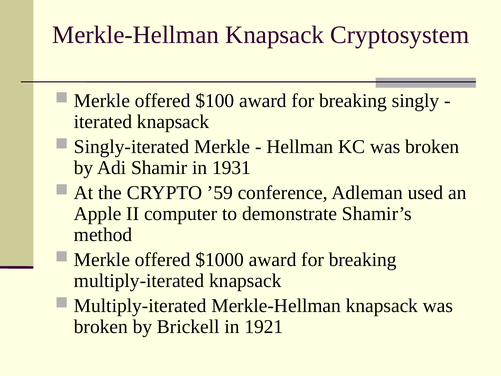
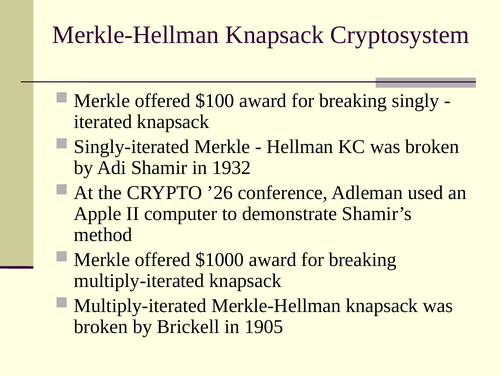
1931: 1931 -> 1932 (231, 168)
’59: ’59 -> ’26 (220, 193)
1921: 1921 -> 1905 (264, 327)
